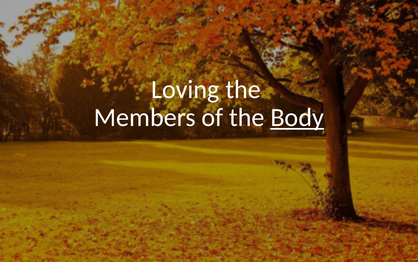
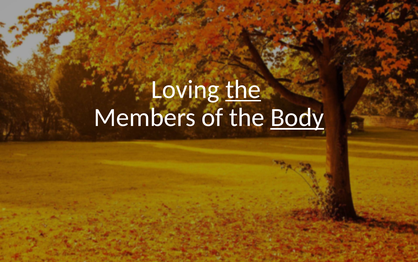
the underline: none -> present (243, 89)
